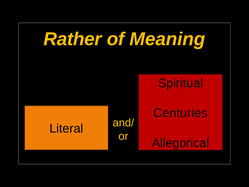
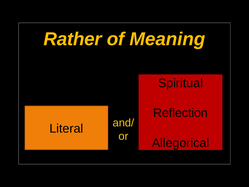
Centuries: Centuries -> Reflection (181, 113)
